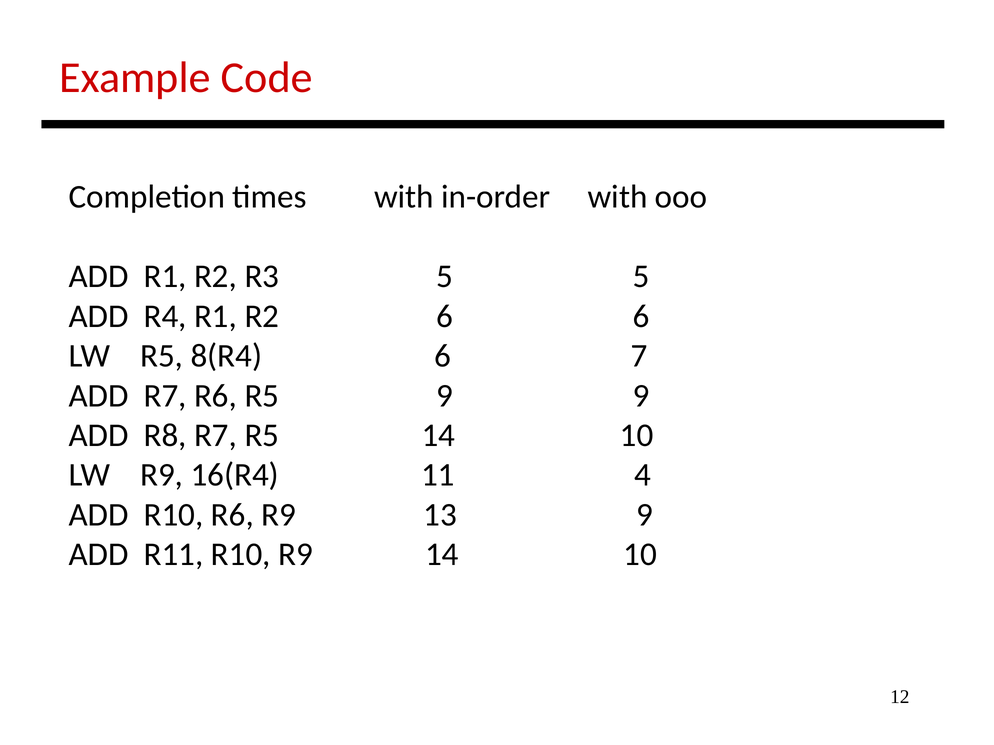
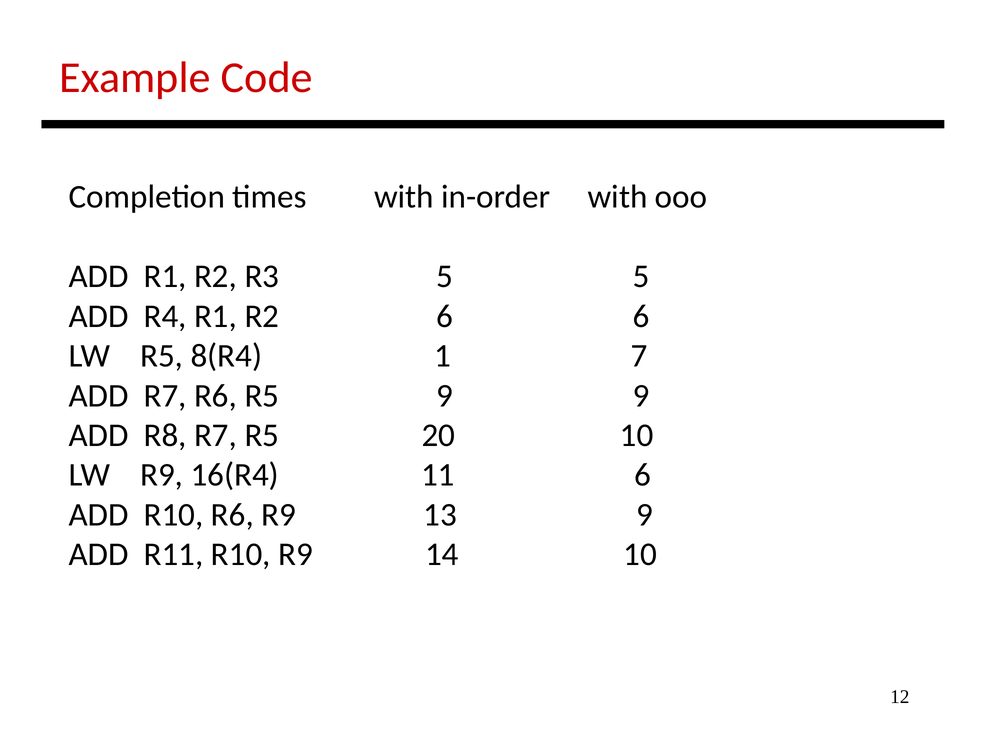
8(R4 6: 6 -> 1 (443, 356)
R5 14: 14 -> 20 (438, 436)
11 4: 4 -> 6 (643, 475)
